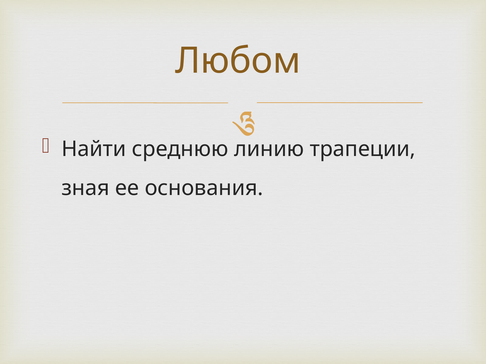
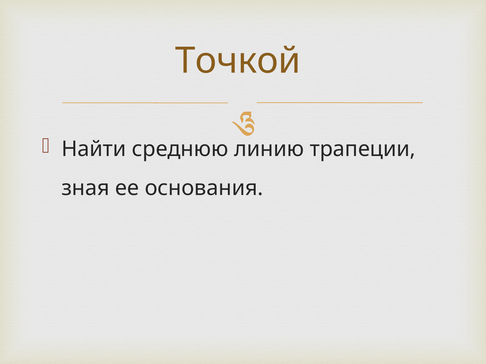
Любом: Любом -> Точкой (238, 61)
